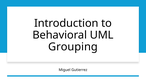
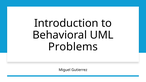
Grouping: Grouping -> Problems (73, 47)
